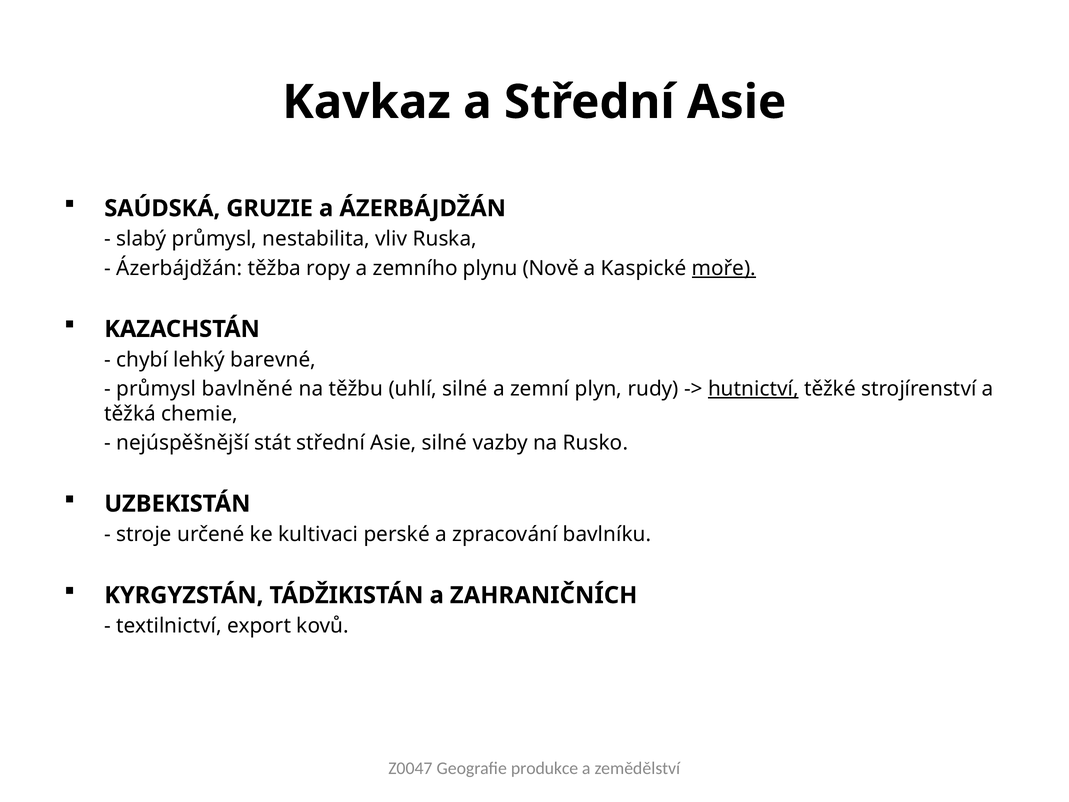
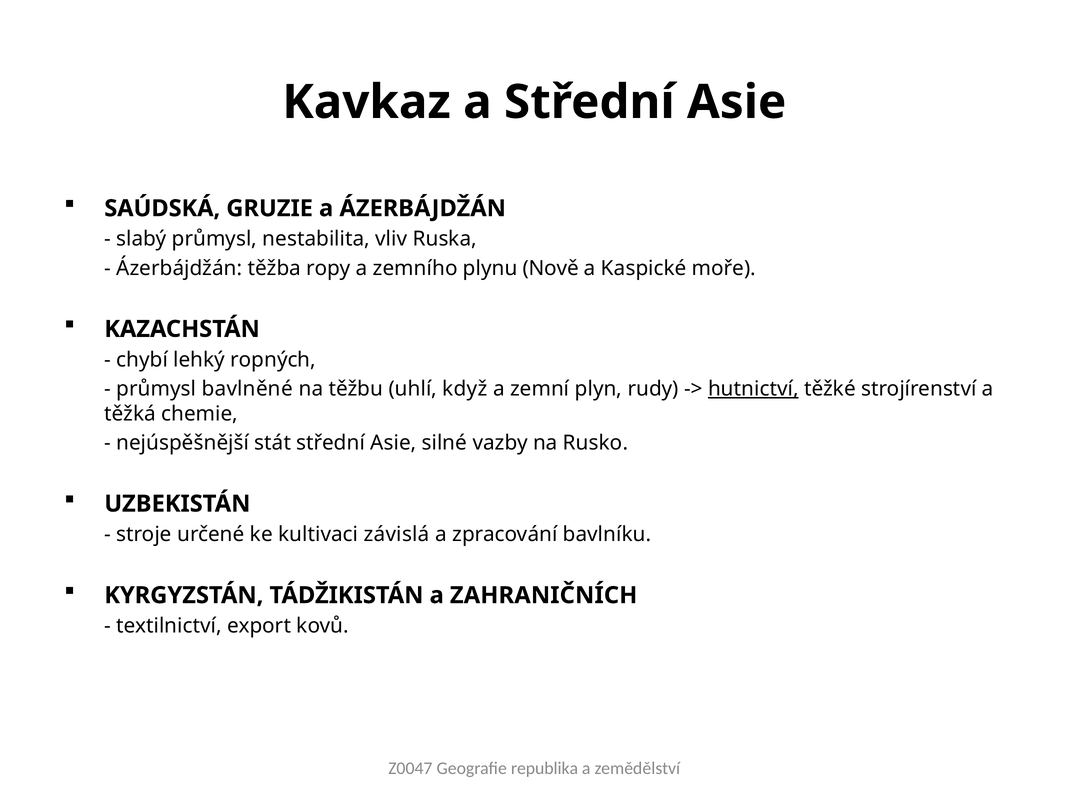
moře underline: present -> none (724, 268)
barevné: barevné -> ropných (273, 360)
uhlí silné: silné -> když (465, 389)
perské: perské -> závislá (397, 534)
produkce: produkce -> republika (545, 768)
